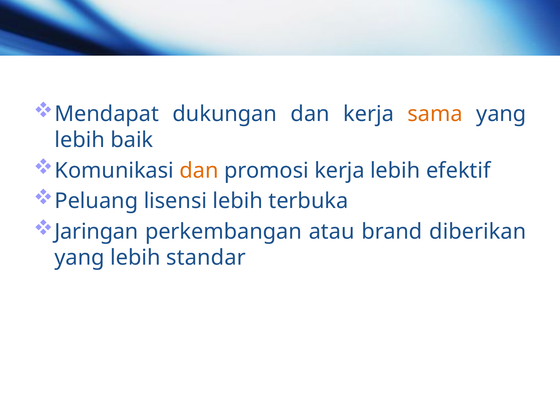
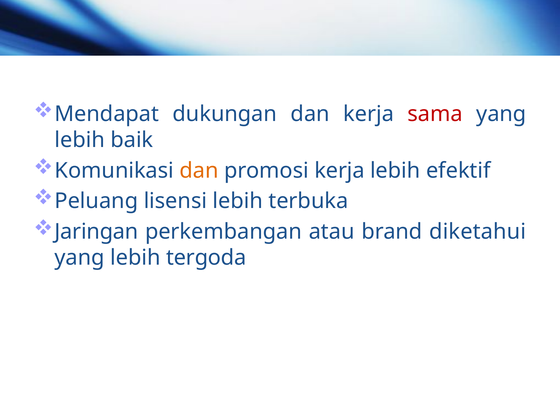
sama colour: orange -> red (435, 114)
diberikan: diberikan -> diketahui (478, 232)
standar: standar -> tergoda (206, 258)
